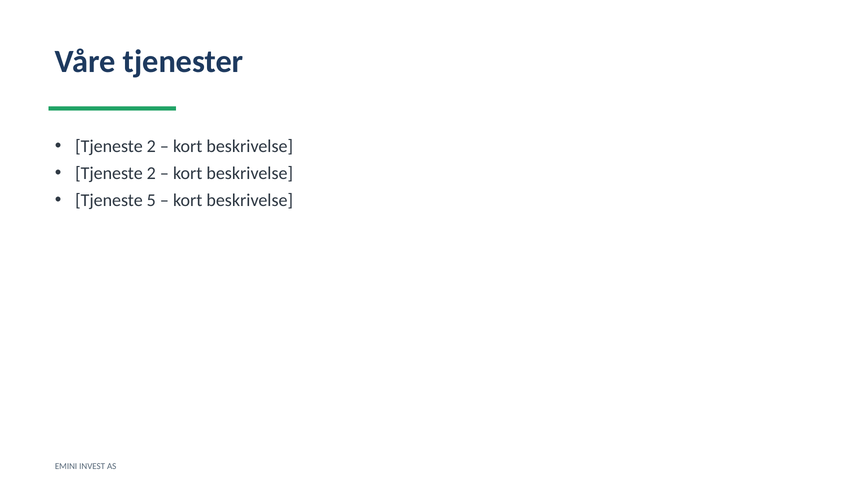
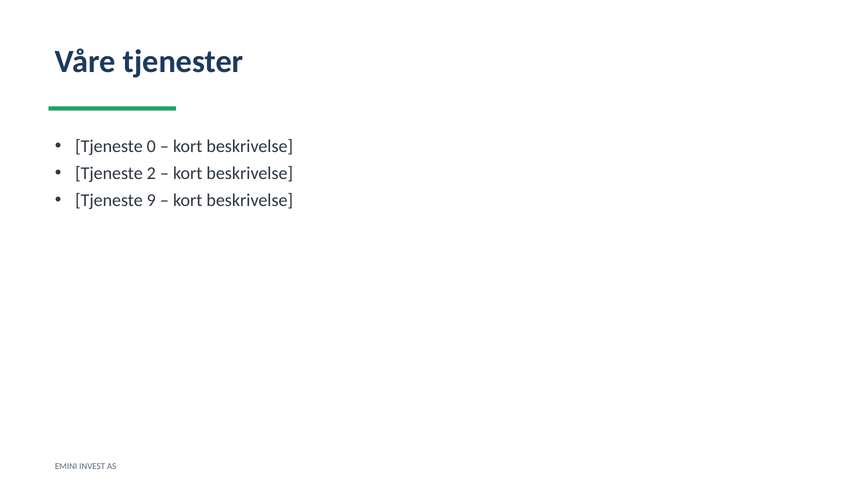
2: 2 -> 0 (151, 146)
5: 5 -> 9 (151, 200)
